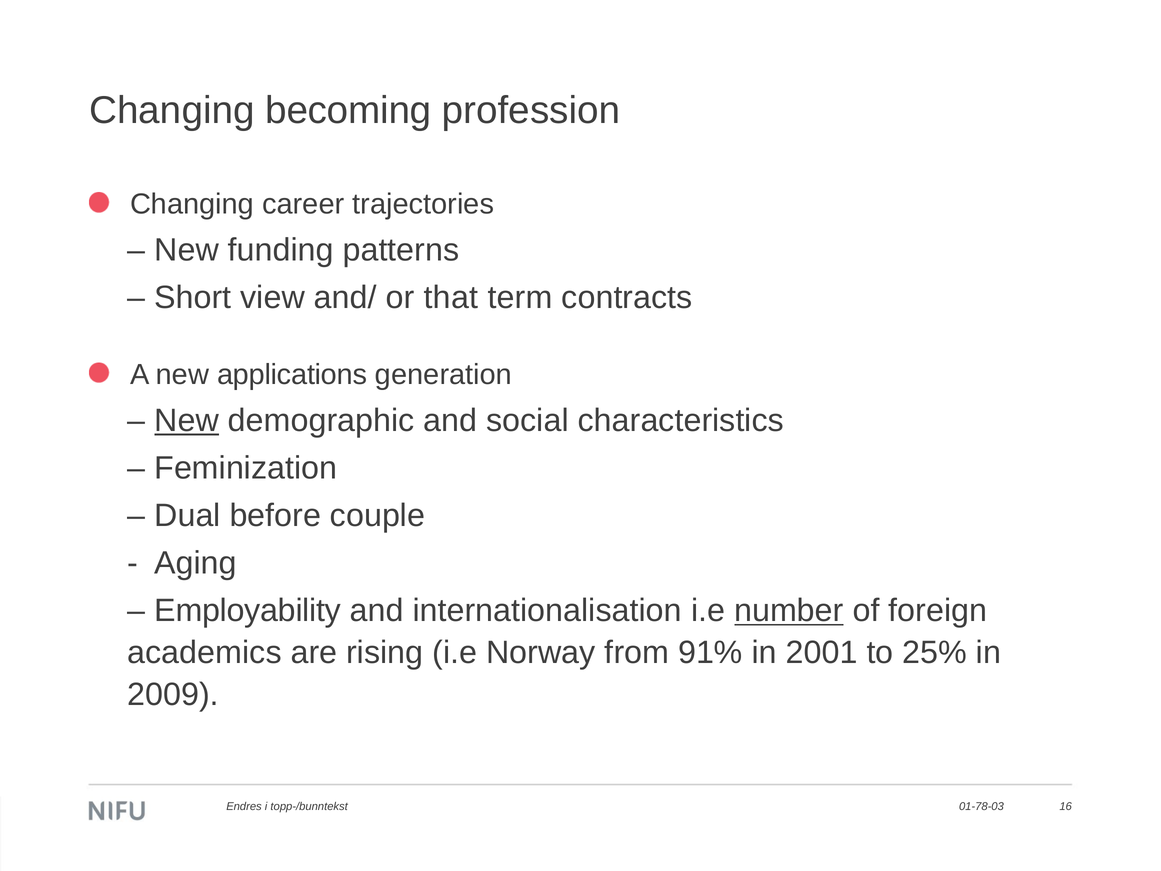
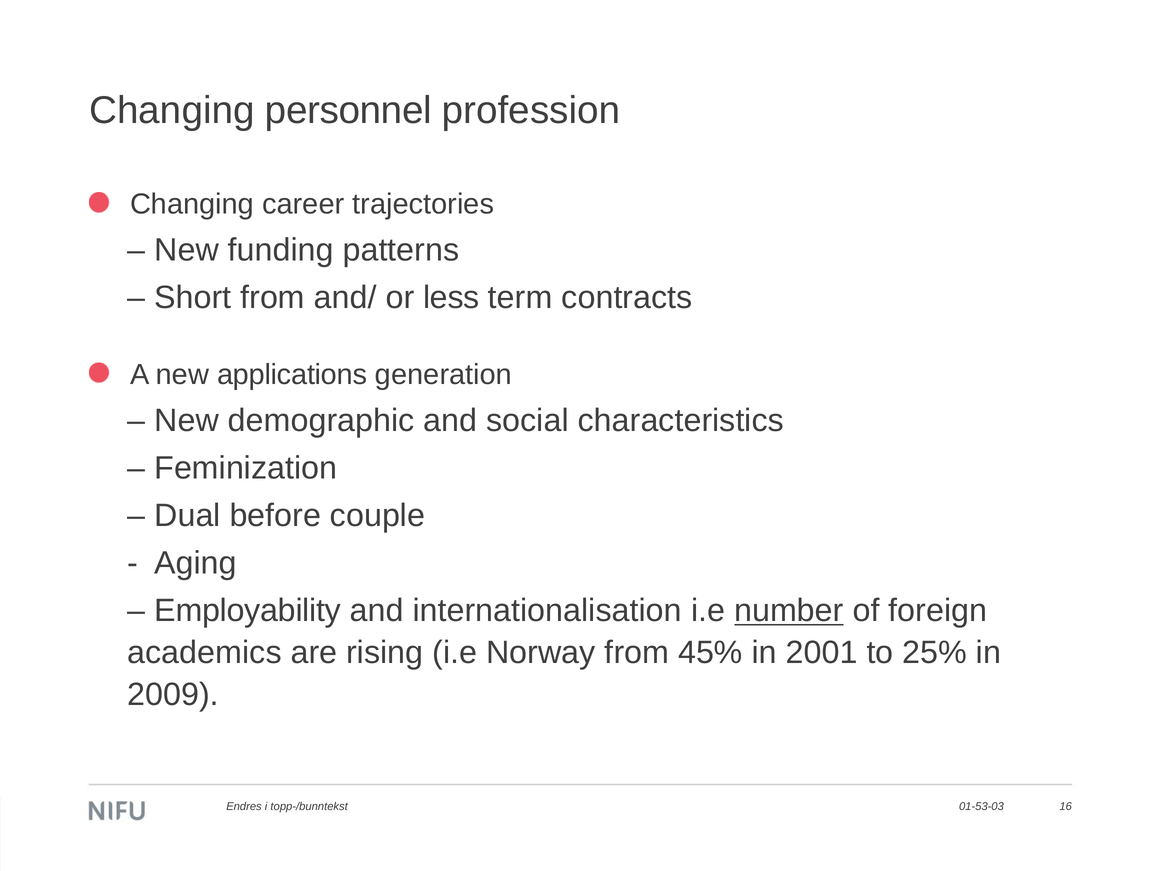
becoming: becoming -> personnel (348, 111)
Short view: view -> from (273, 298)
that: that -> less (451, 298)
New underline: present -> none (187, 421)
91%: 91% -> 45% (710, 652)
01-78-03: 01-78-03 -> 01-53-03 (981, 806)
